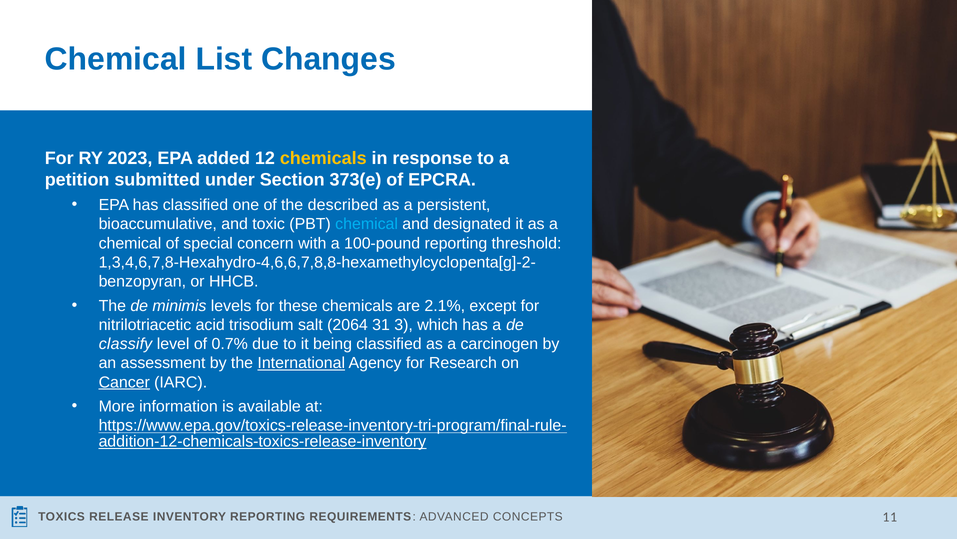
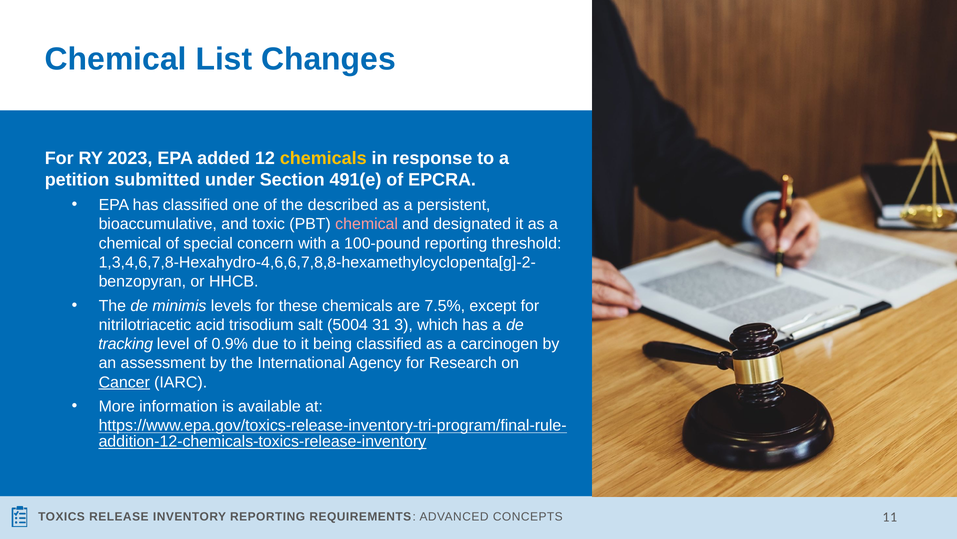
373(e: 373(e -> 491(e (355, 180)
chemical colour: light blue -> pink (367, 224)
2.1%: 2.1% -> 7.5% (445, 305)
2064: 2064 -> 5004 (347, 324)
classify: classify -> tracking (126, 344)
0.7%: 0.7% -> 0.9% (230, 344)
International underline: present -> none (301, 363)
